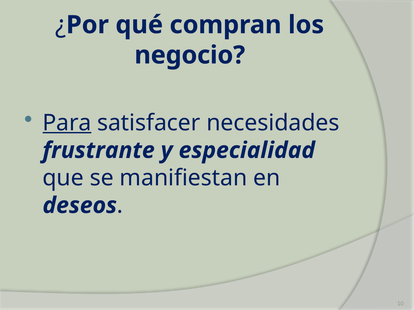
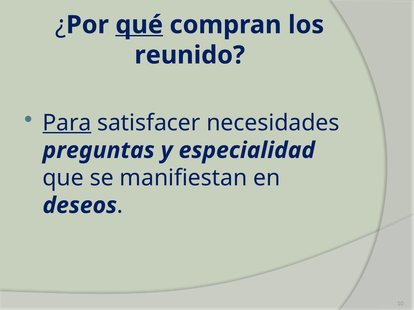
qué underline: none -> present (139, 25)
negocio: negocio -> reunido (190, 55)
frustrante: frustrante -> preguntas (99, 151)
